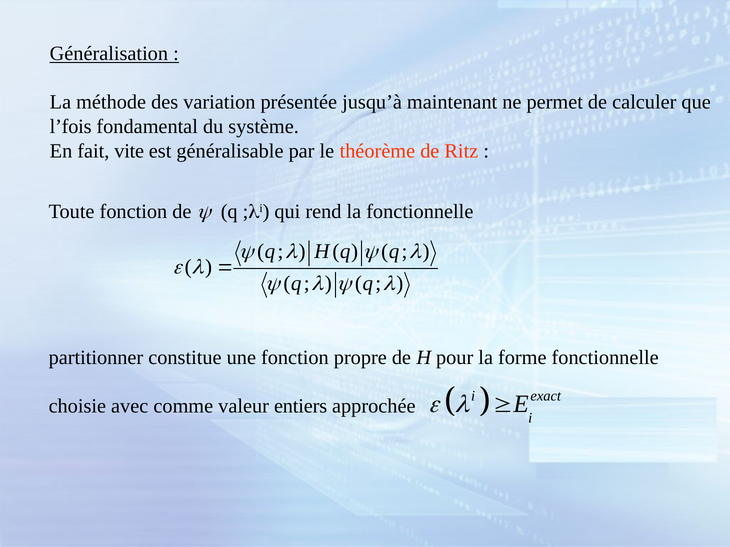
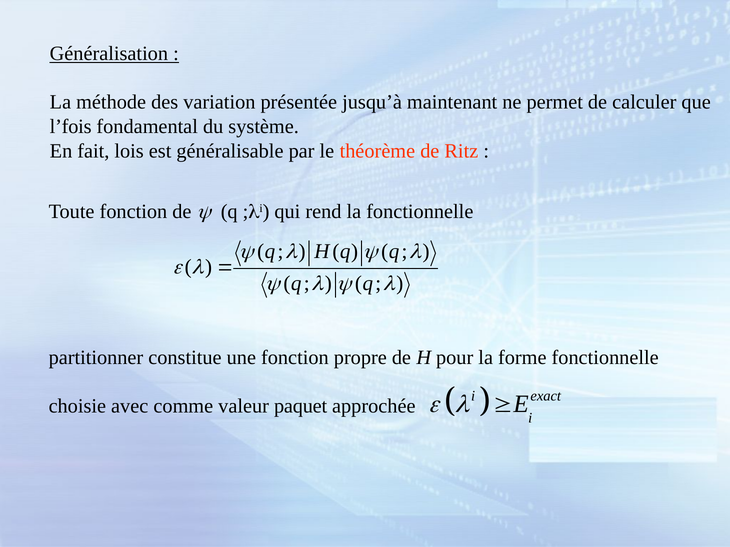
vite: vite -> lois (129, 151)
entiers: entiers -> paquet (301, 407)
